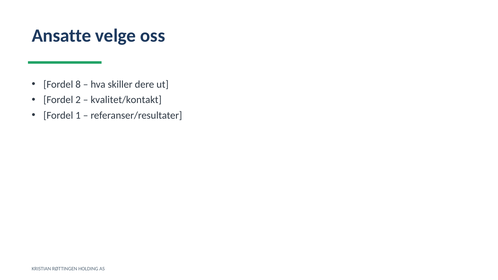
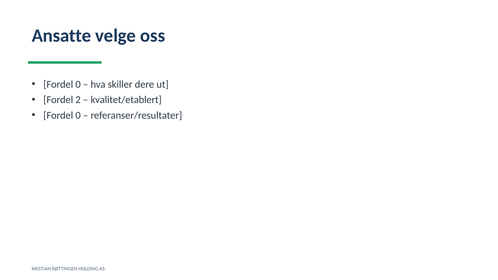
8: 8 -> 0 (78, 84)
kvalitet/kontakt: kvalitet/kontakt -> kvalitet/etablert (126, 100)
1: 1 -> 0 (78, 115)
